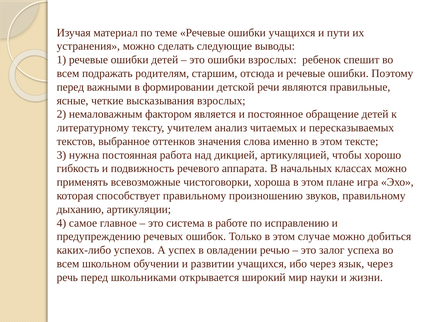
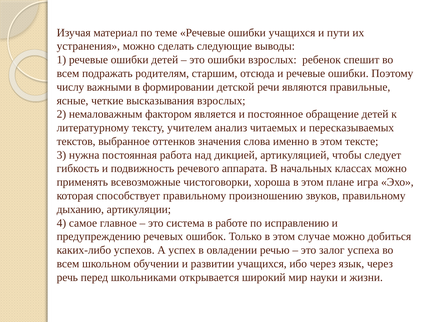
перед: перед -> числу (70, 87)
хорошо: хорошо -> следует (383, 155)
